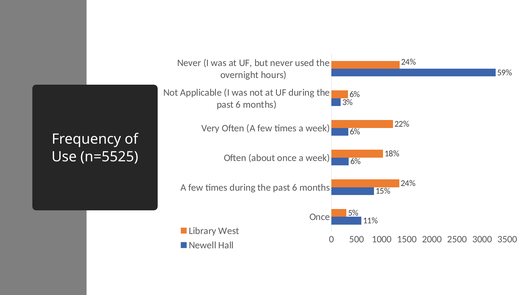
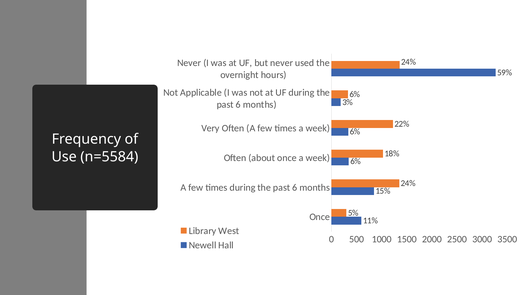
n=5525: n=5525 -> n=5584 (109, 157)
